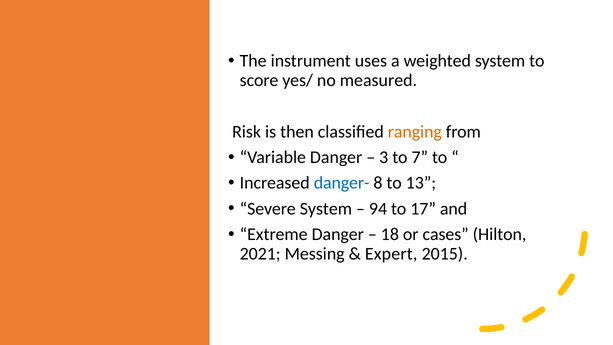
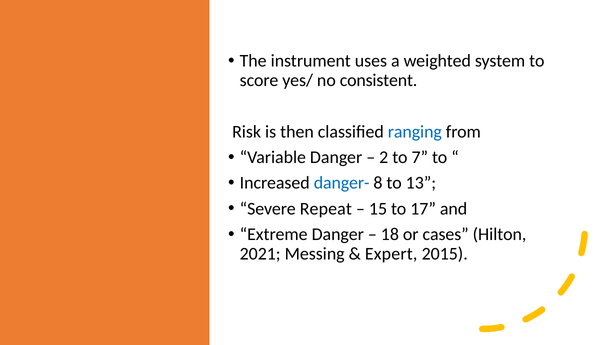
measured: measured -> consistent (379, 80)
ranging colour: orange -> blue (415, 132)
3: 3 -> 2 (384, 157)
Severe System: System -> Repeat (326, 209)
94: 94 -> 15 (378, 209)
